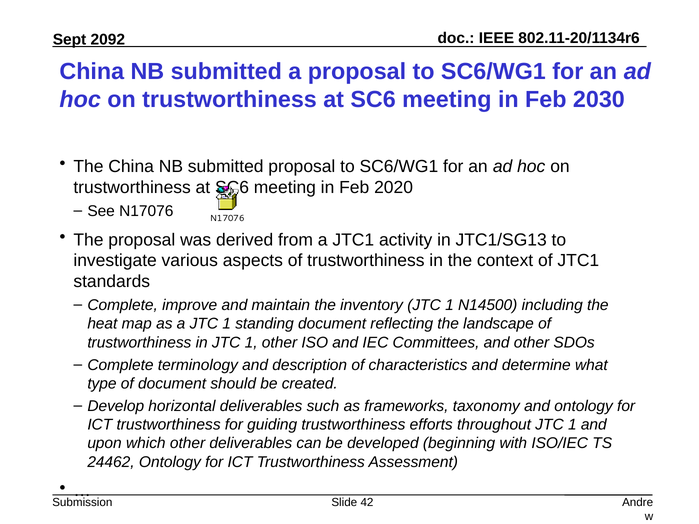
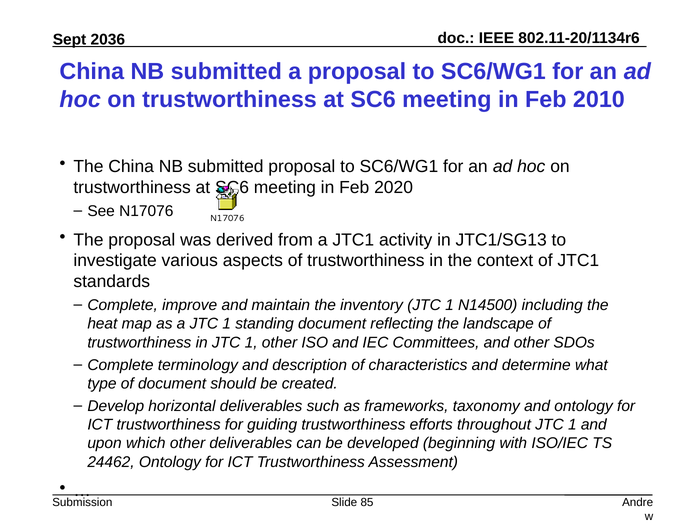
2092: 2092 -> 2036 (108, 40)
2030: 2030 -> 2010 (599, 100)
42: 42 -> 85 (367, 503)
